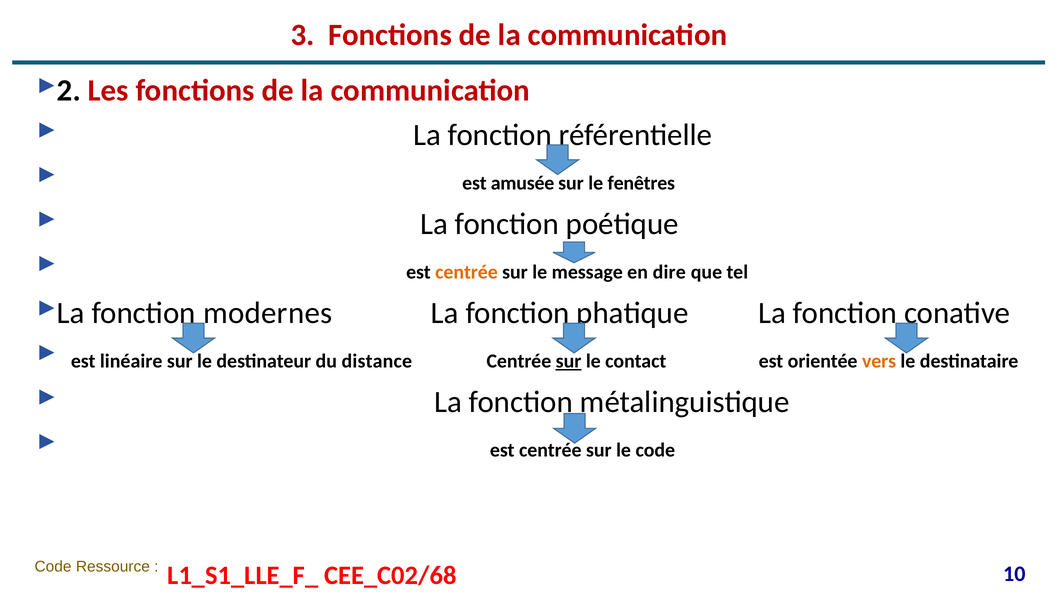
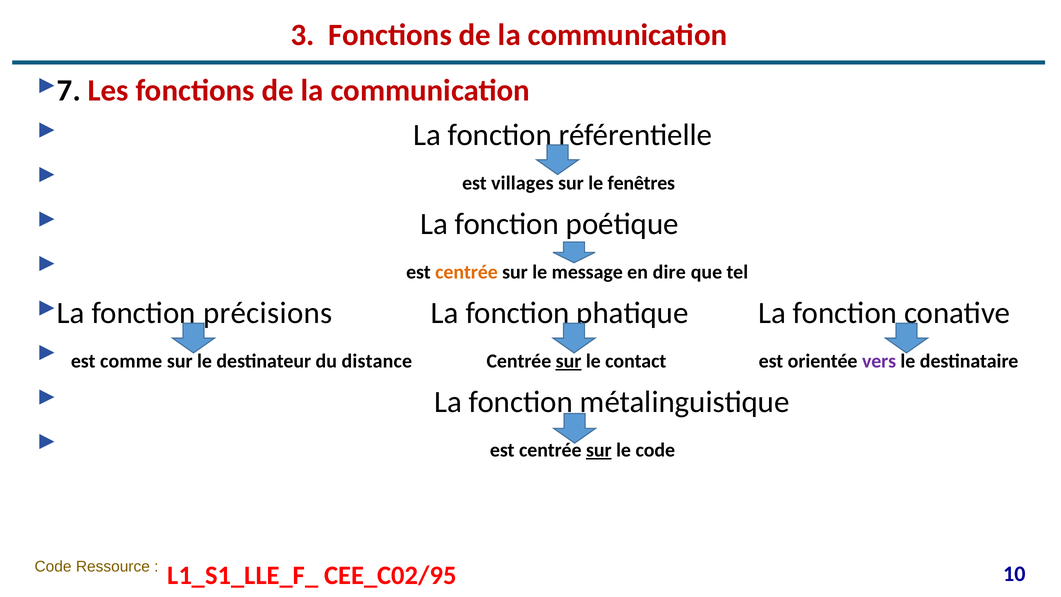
2: 2 -> 7 (69, 91)
amusée: amusée -> villages (522, 183)
modernes: modernes -> précisions (268, 313)
linéaire: linéaire -> comme (131, 361)
vers colour: orange -> purple (879, 361)
sur underline: none -> present (599, 450)
CEE_C02/68: CEE_C02/68 -> CEE_C02/95 (390, 575)
